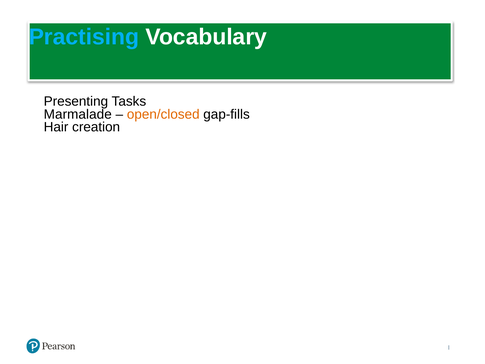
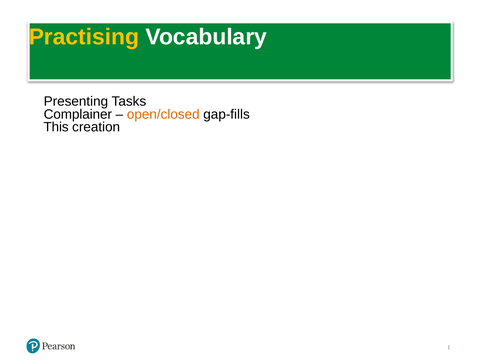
Practising colour: light blue -> yellow (84, 37)
Marmalade: Marmalade -> Complainer (78, 114)
Hair: Hair -> This (56, 127)
